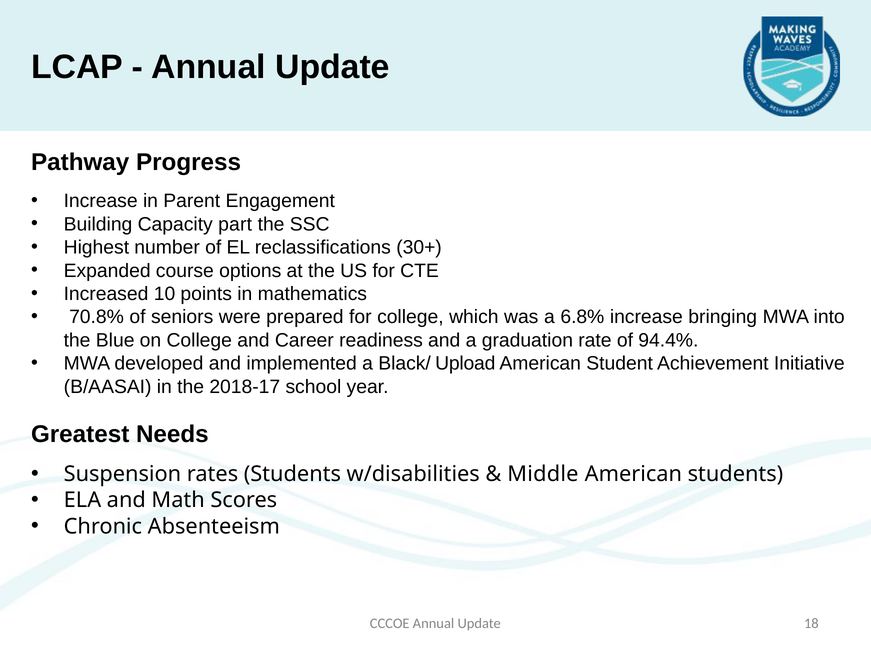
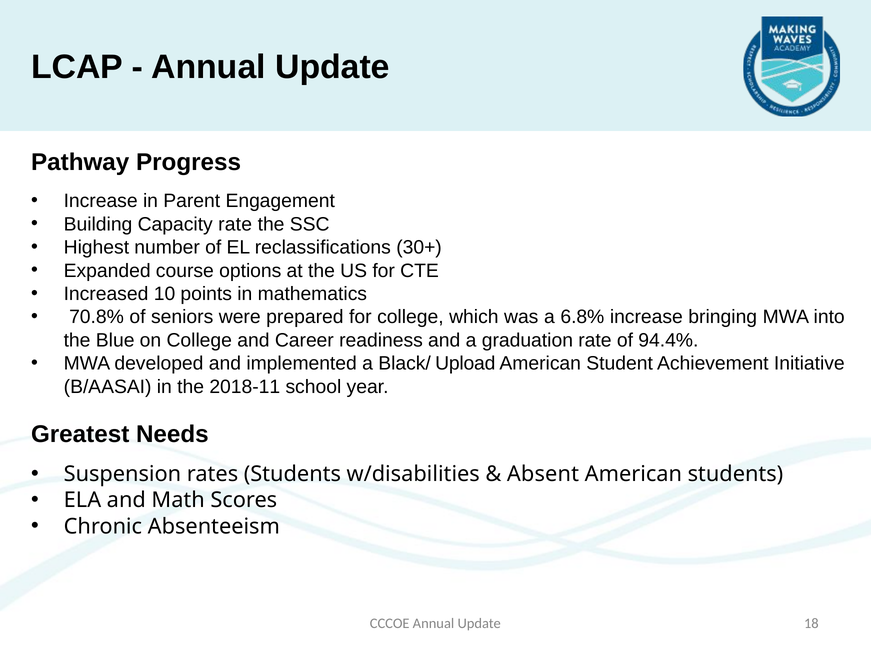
Capacity part: part -> rate (235, 224)
2018-17: 2018-17 -> 2018-11 (245, 387)
Middle: Middle -> Absent (543, 474)
